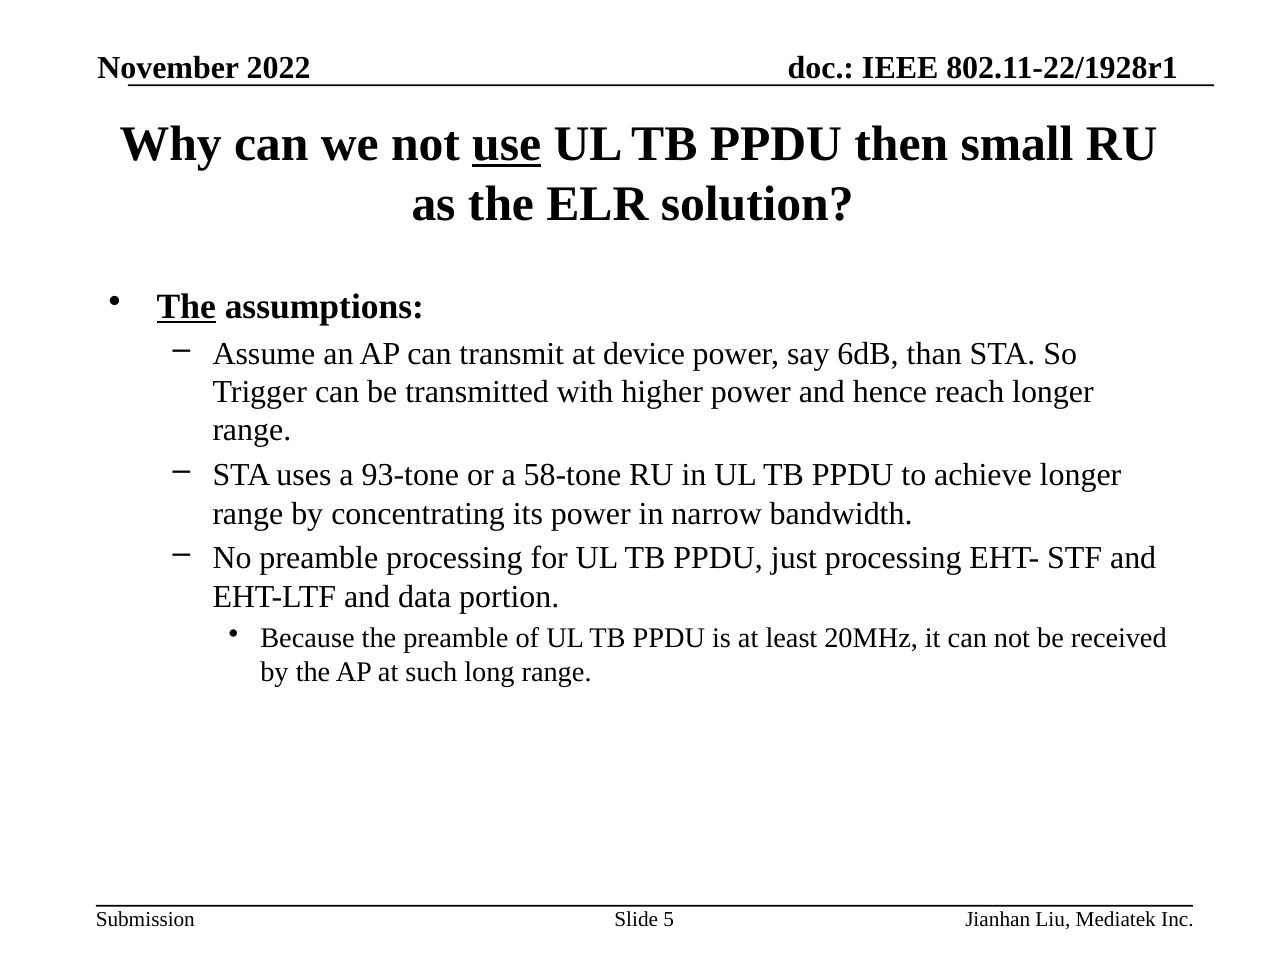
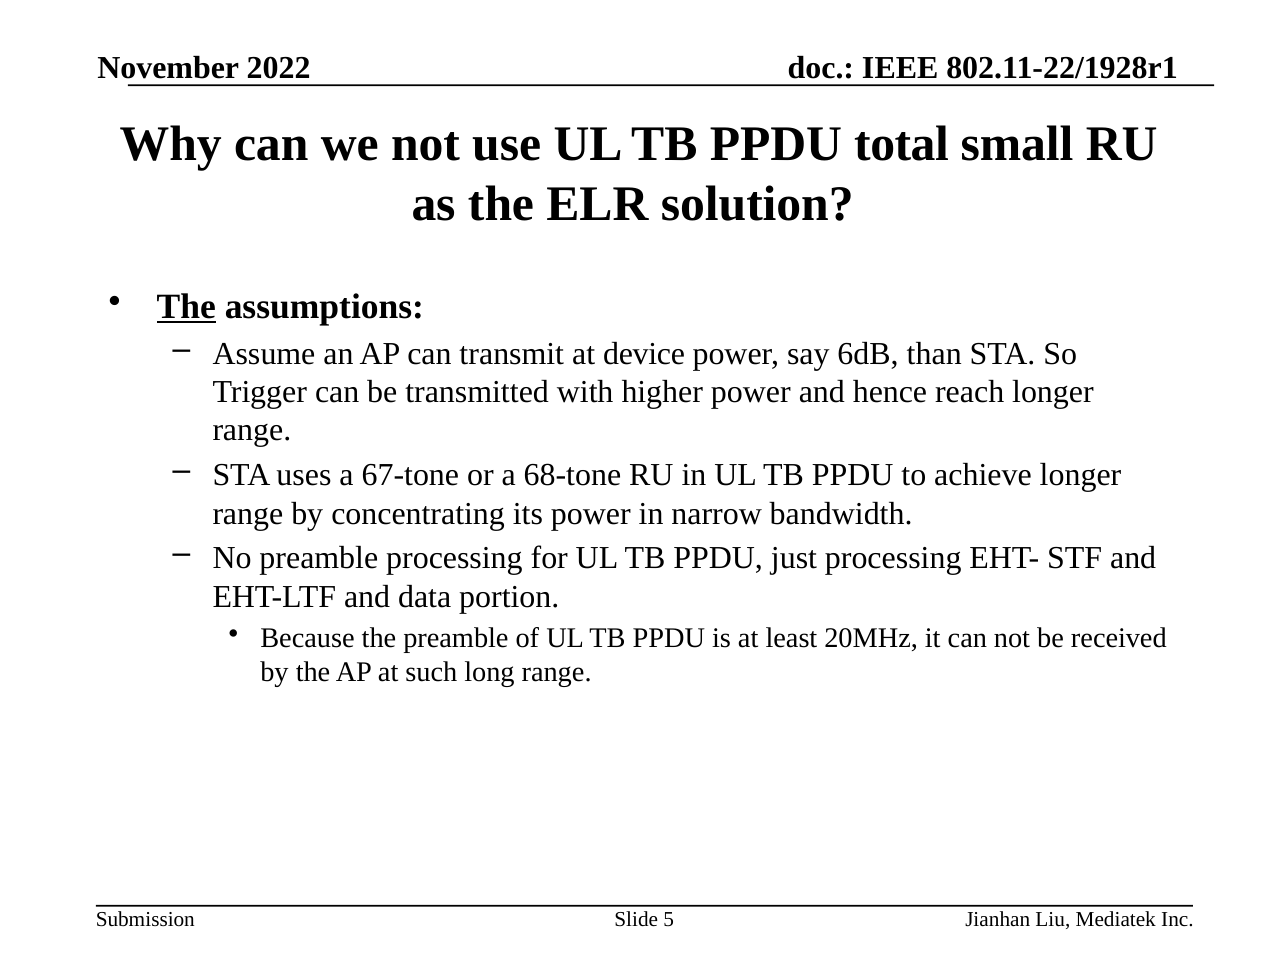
use underline: present -> none (507, 144)
then: then -> total (902, 144)
93-tone: 93-tone -> 67-tone (410, 475)
58-tone: 58-tone -> 68-tone (572, 475)
